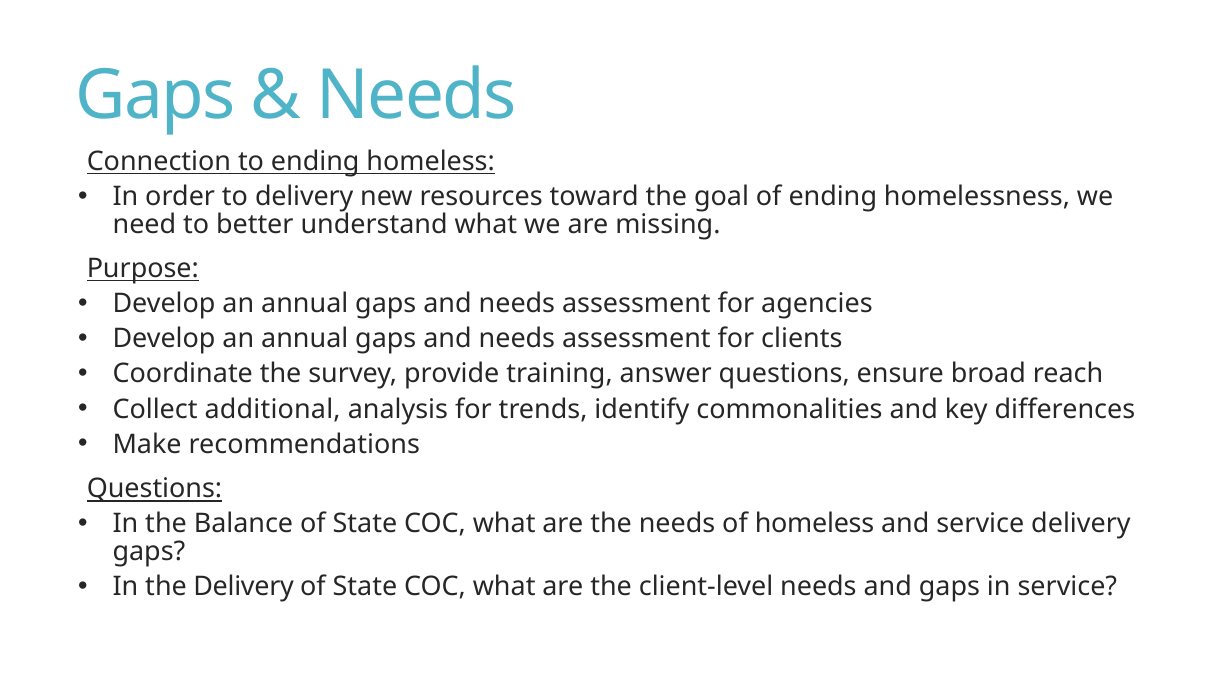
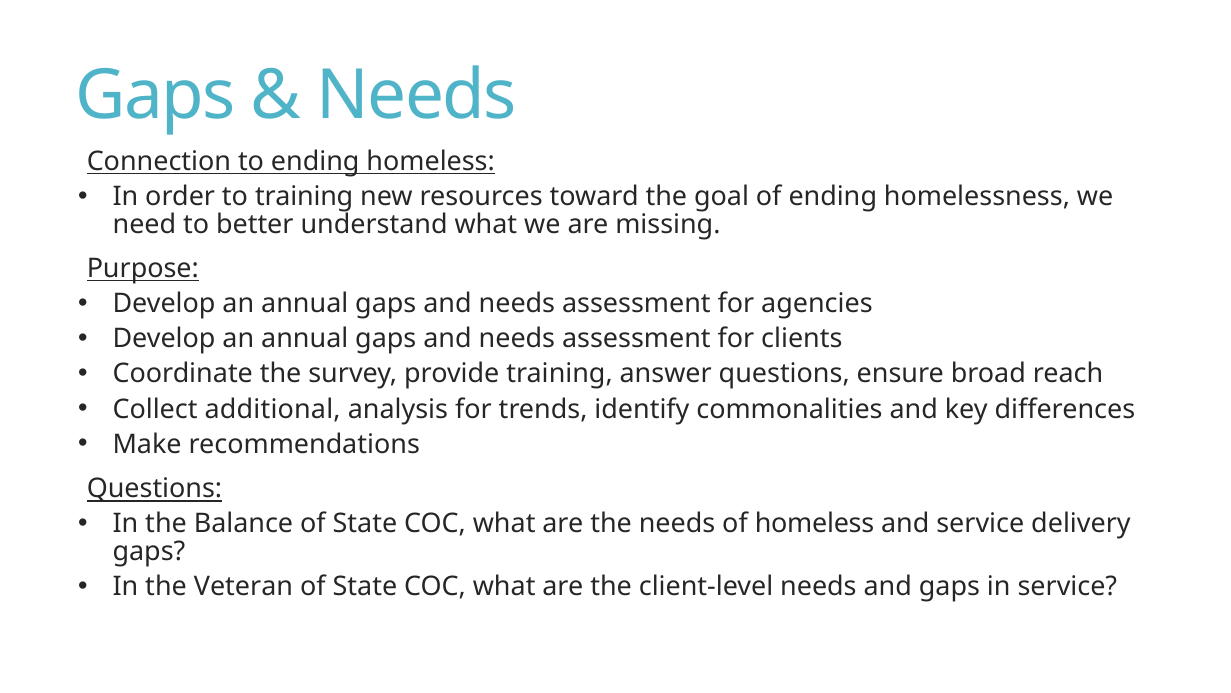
to delivery: delivery -> training (304, 197)
the Delivery: Delivery -> Veteran (243, 586)
